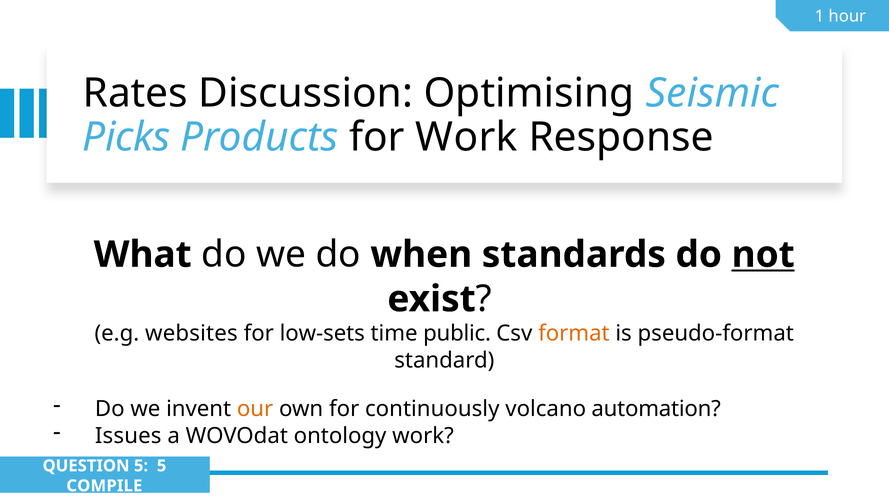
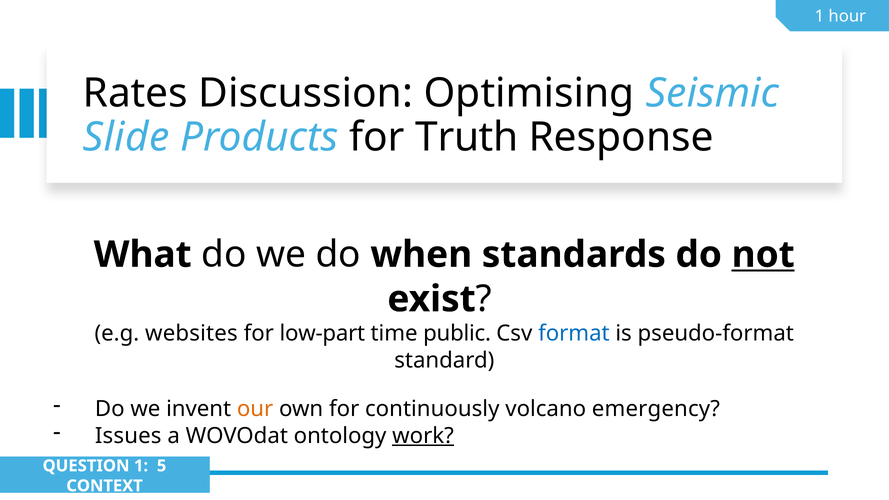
Picks: Picks -> Slide (126, 137)
for Work: Work -> Truth (467, 137)
low-sets: low-sets -> low-part (322, 334)
format colour: orange -> blue (574, 334)
automation: automation -> emergency (656, 409)
work underline: none -> present (423, 436)
QUESTION 5: 5 -> 1 (141, 466)
COMPILE: COMPILE -> CONTEXT (104, 486)
